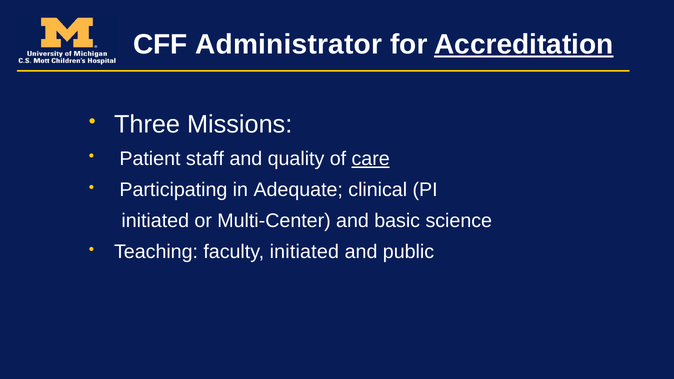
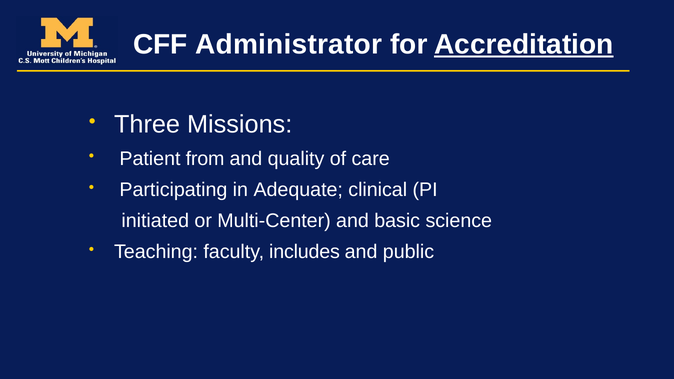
staff: staff -> from (205, 159)
care underline: present -> none (371, 159)
faculty initiated: initiated -> includes (304, 252)
